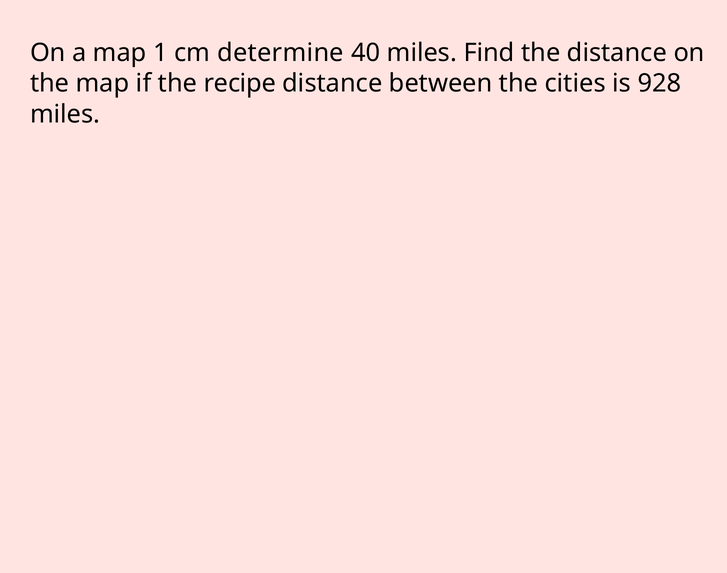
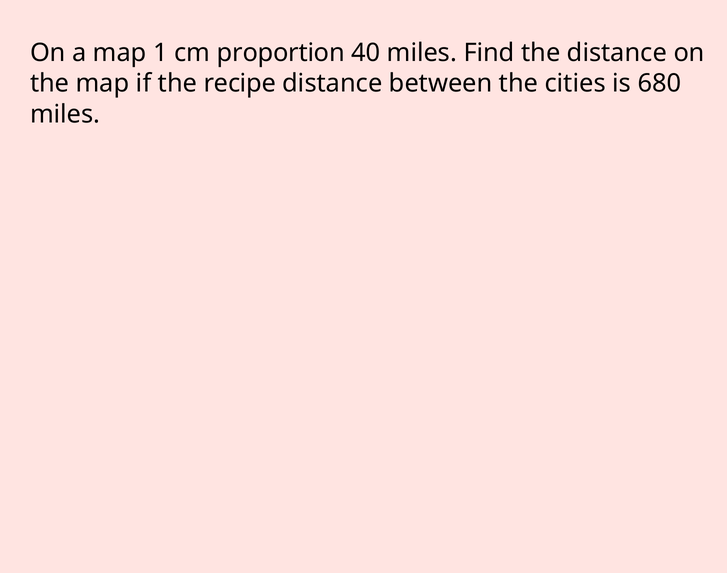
determine: determine -> proportion (281, 53)
928: 928 -> 680 (659, 84)
